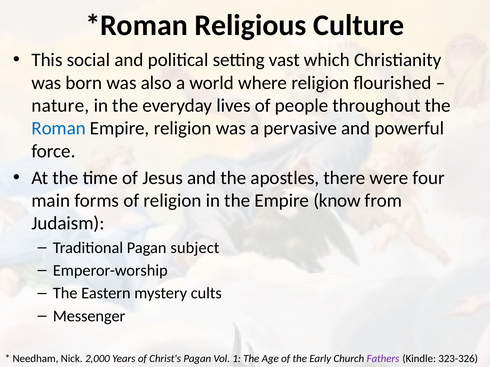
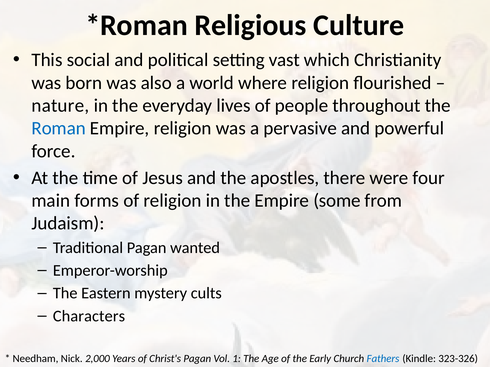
know: know -> some (337, 201)
subject: subject -> wanted (195, 248)
Messenger: Messenger -> Characters (89, 317)
Fathers colour: purple -> blue (383, 359)
